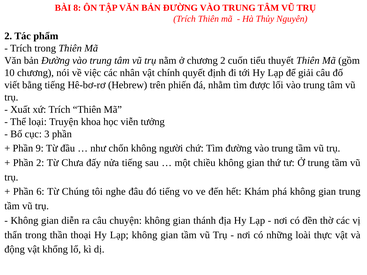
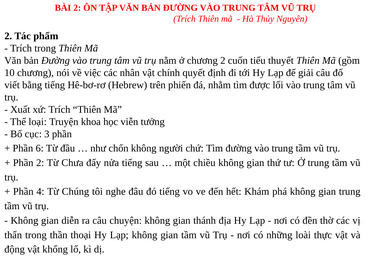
BÀI 8: 8 -> 2 (77, 8)
9: 9 -> 6 (40, 149)
6: 6 -> 4 (40, 192)
